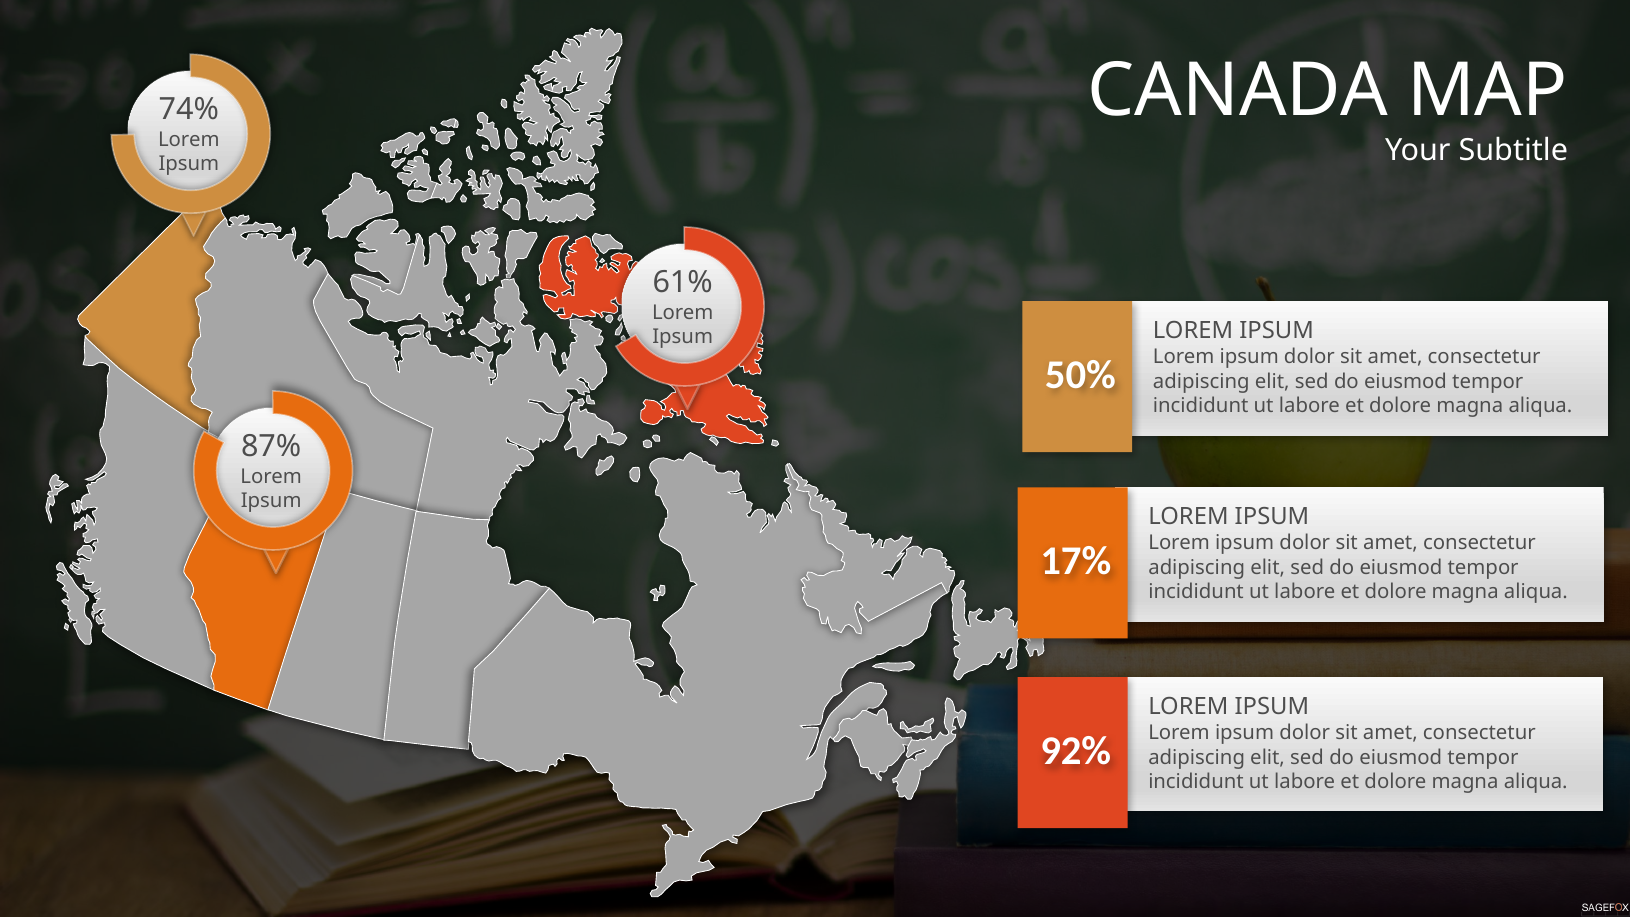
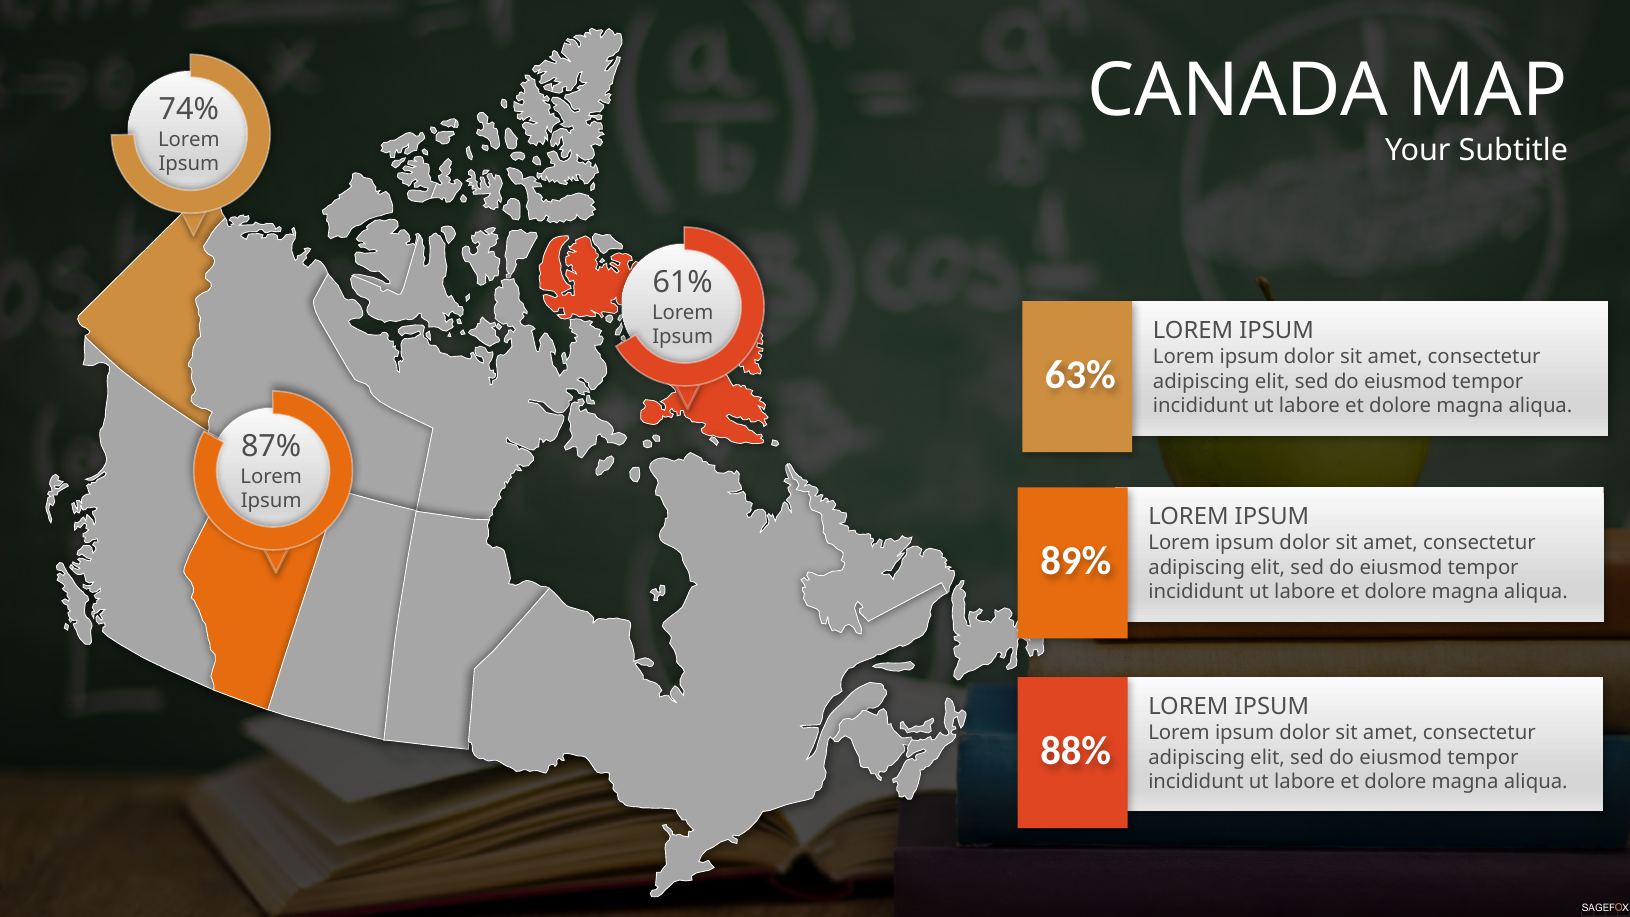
50%: 50% -> 63% (1080, 375)
17%: 17% -> 89% (1076, 561)
92%: 92% -> 88% (1076, 751)
